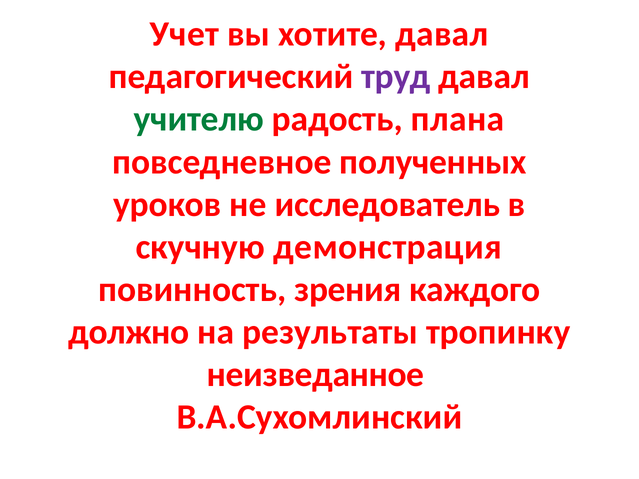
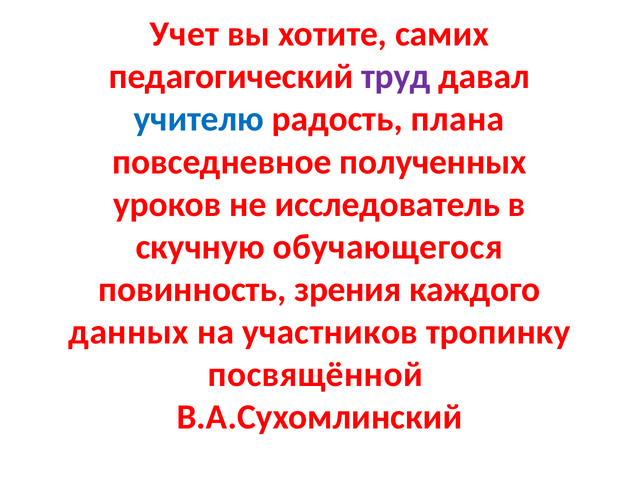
хотите давал: давал -> самих (442, 34)
учителю colour: green -> blue (199, 119)
демонстрация: демонстрация -> обучающегося (388, 247)
должно: должно -> данных (129, 332)
результаты: результаты -> участников (330, 332)
неизведанное: неизведанное -> посвящённой (315, 375)
